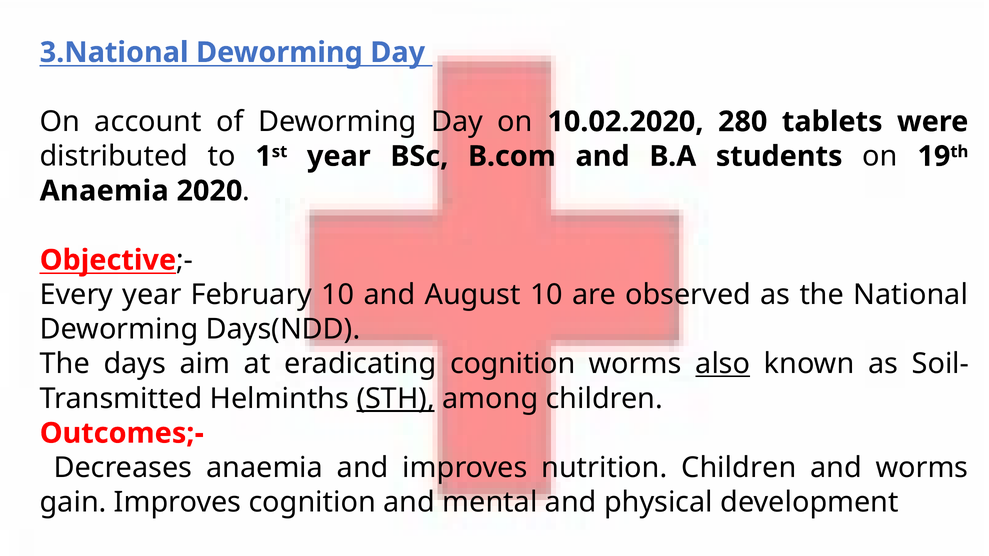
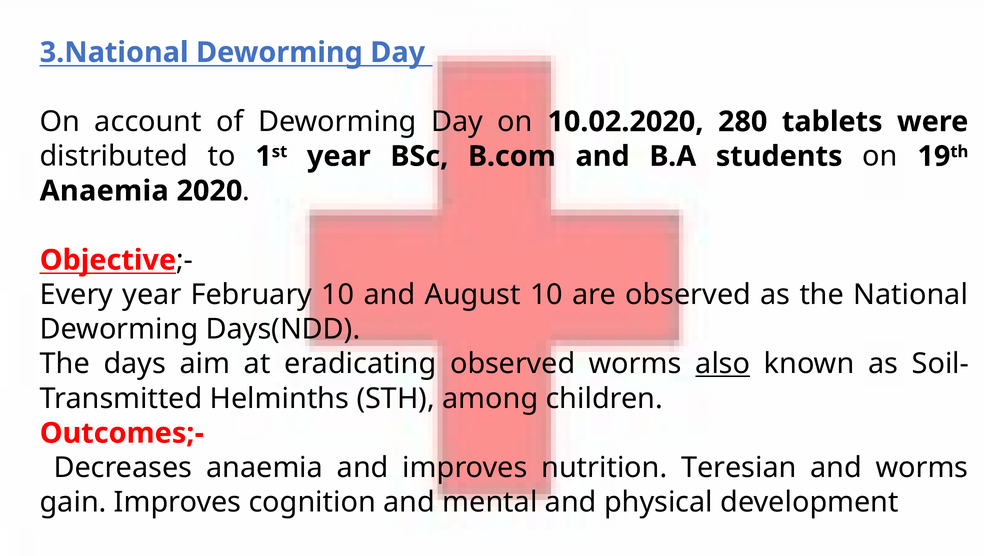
eradicating cognition: cognition -> observed (513, 364)
STH underline: present -> none (396, 399)
nutrition Children: Children -> Teresian (739, 468)
